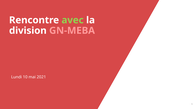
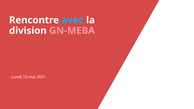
avec colour: light green -> light blue (73, 20)
